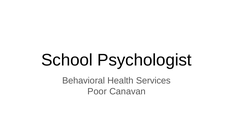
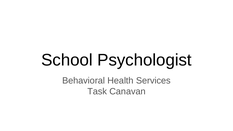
Poor: Poor -> Task (97, 92)
